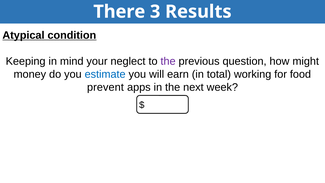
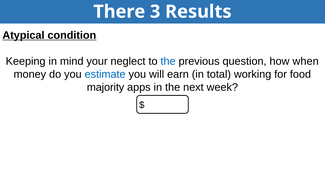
the colour: purple -> blue (168, 61)
might: might -> when (306, 61)
prevent: prevent -> majority (106, 87)
